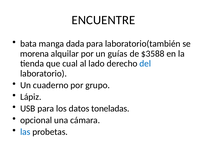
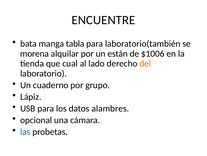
dada: dada -> tabla (75, 43)
guías: guías -> están (118, 53)
$3588: $3588 -> $1006 (153, 53)
del colour: blue -> orange (145, 63)
toneladas: toneladas -> alambres (110, 108)
